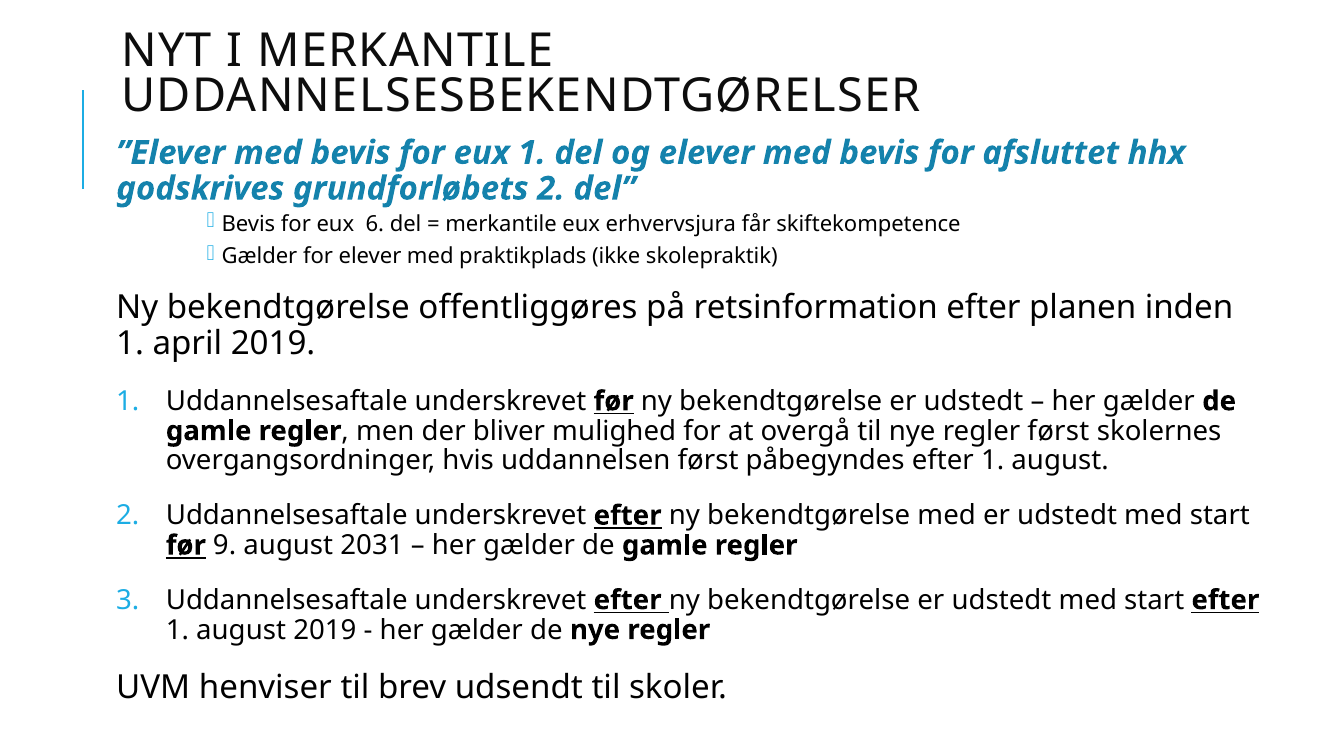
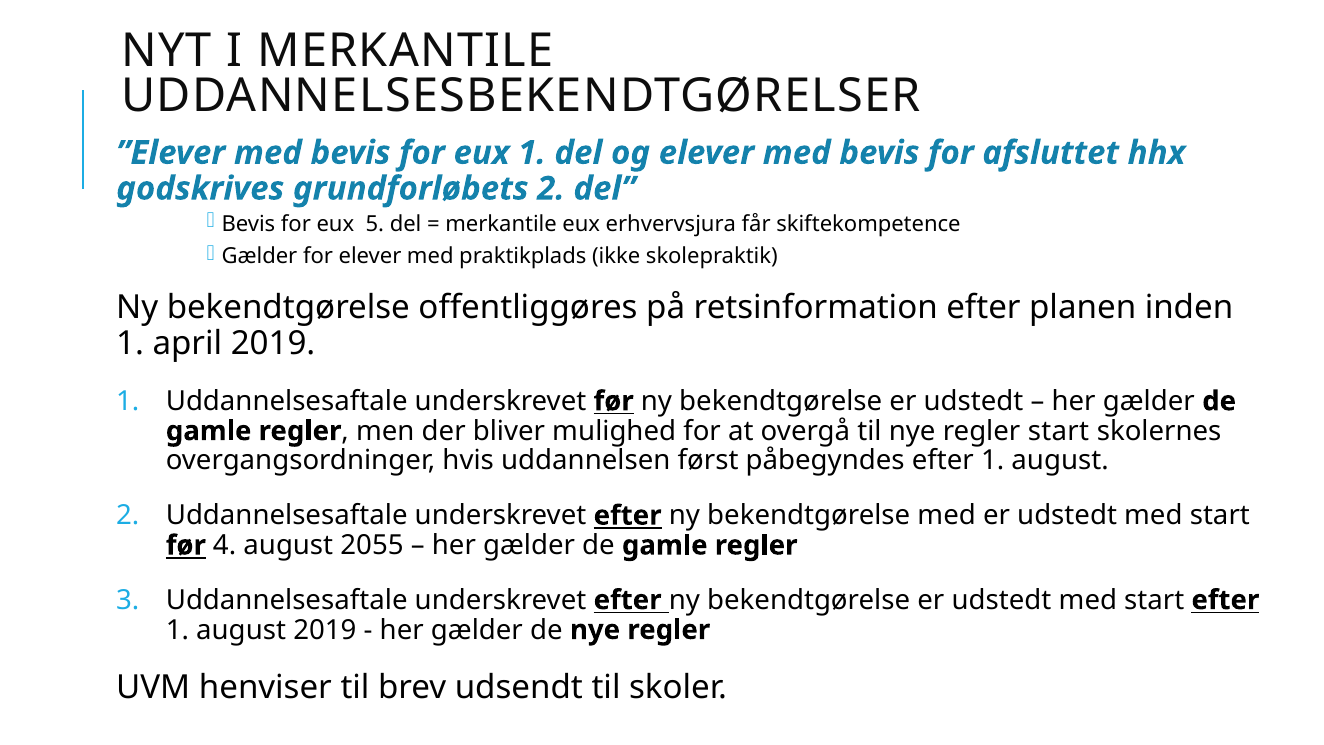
6: 6 -> 5 (375, 224)
regler først: først -> start (1058, 431)
9: 9 -> 4 (225, 545)
2031: 2031 -> 2055 (372, 545)
